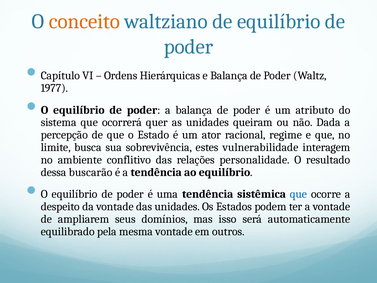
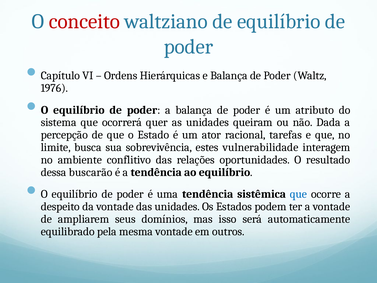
conceito colour: orange -> red (84, 21)
1977: 1977 -> 1976 (54, 88)
regime: regime -> tarefas (286, 135)
personalidade: personalidade -> oportunidades (255, 160)
